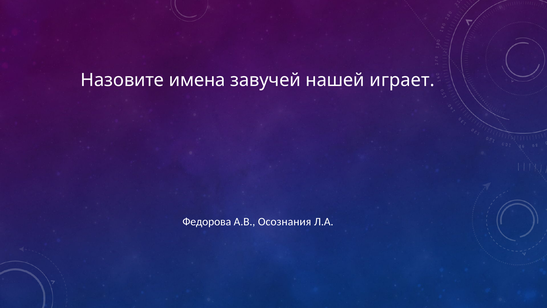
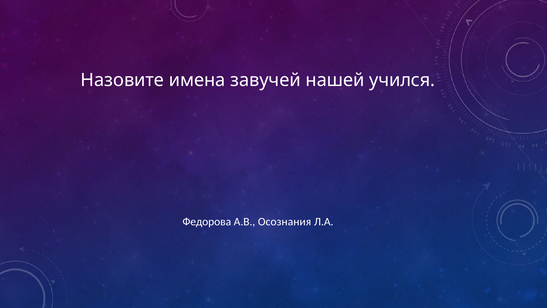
играет: играет -> учился (402, 80)
